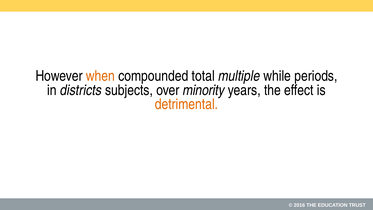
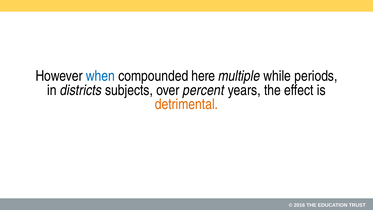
when colour: orange -> blue (100, 76)
total: total -> here (203, 76)
minority: minority -> percent (204, 90)
